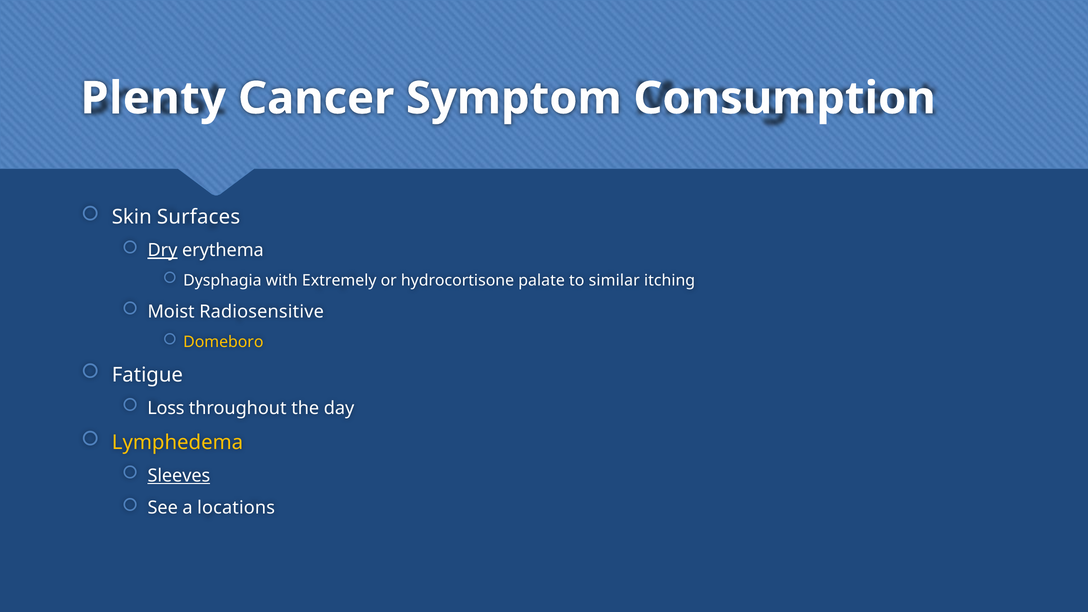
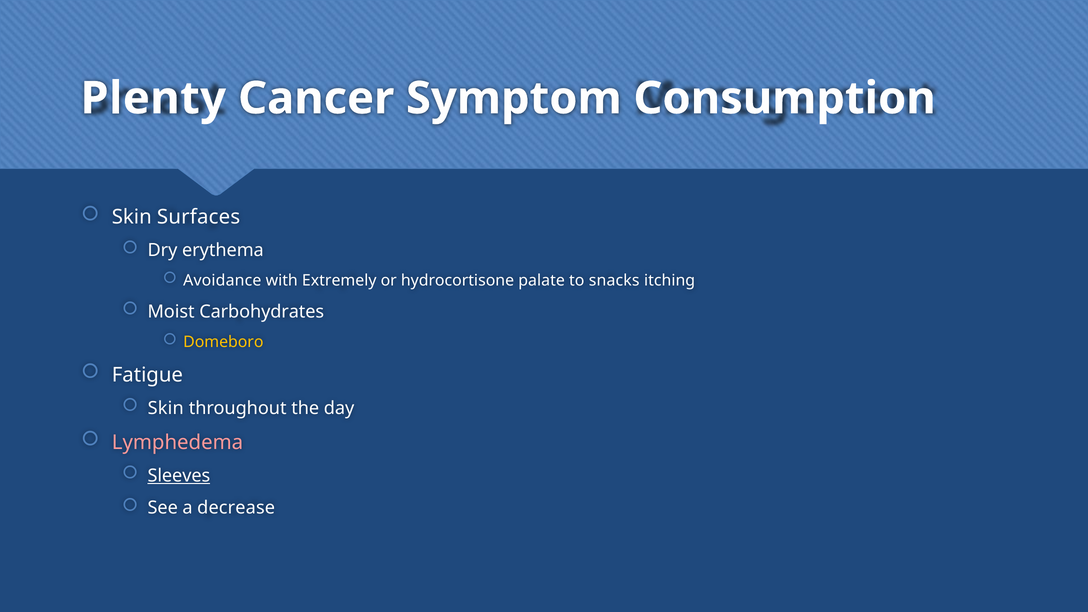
Dry underline: present -> none (162, 250)
Dysphagia: Dysphagia -> Avoidance (222, 281)
similar: similar -> snacks (614, 281)
Radiosensitive: Radiosensitive -> Carbohydrates (262, 312)
Loss: Loss -> Skin (166, 408)
Lymphedema colour: yellow -> pink (177, 442)
locations: locations -> decrease (236, 508)
